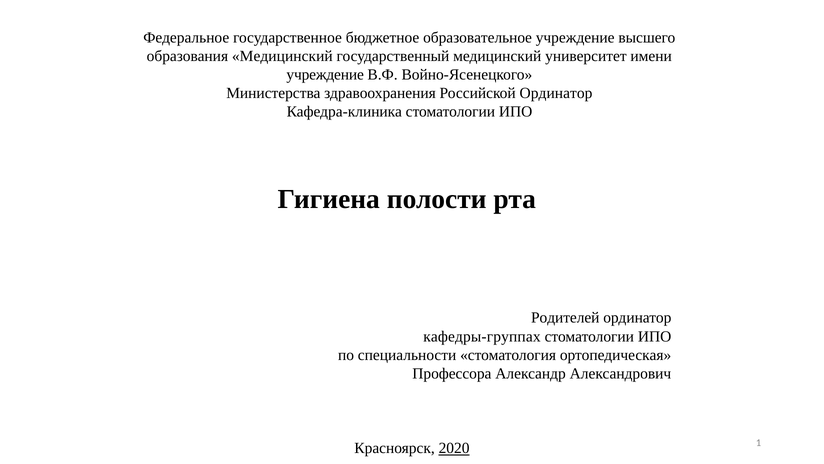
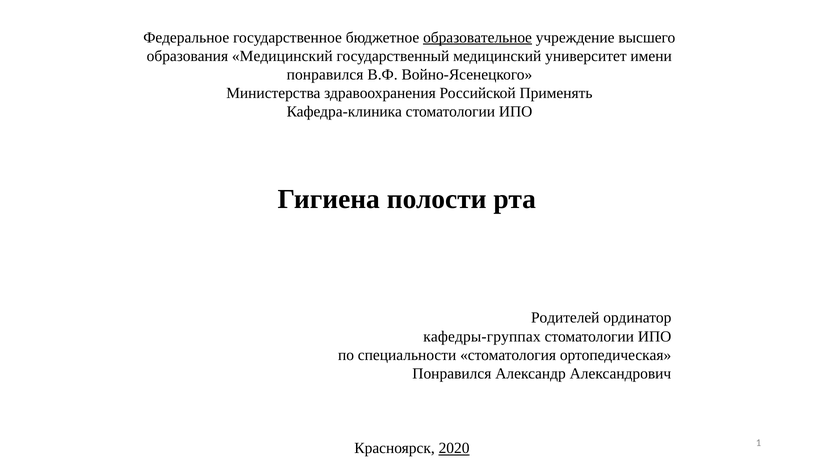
образовательное underline: none -> present (478, 38)
учреждение: учреждение -> понравился (325, 75)
Российской Ординатор: Ординатор -> Применять (556, 93)
Профессора: Профессора -> Понравился (452, 373)
